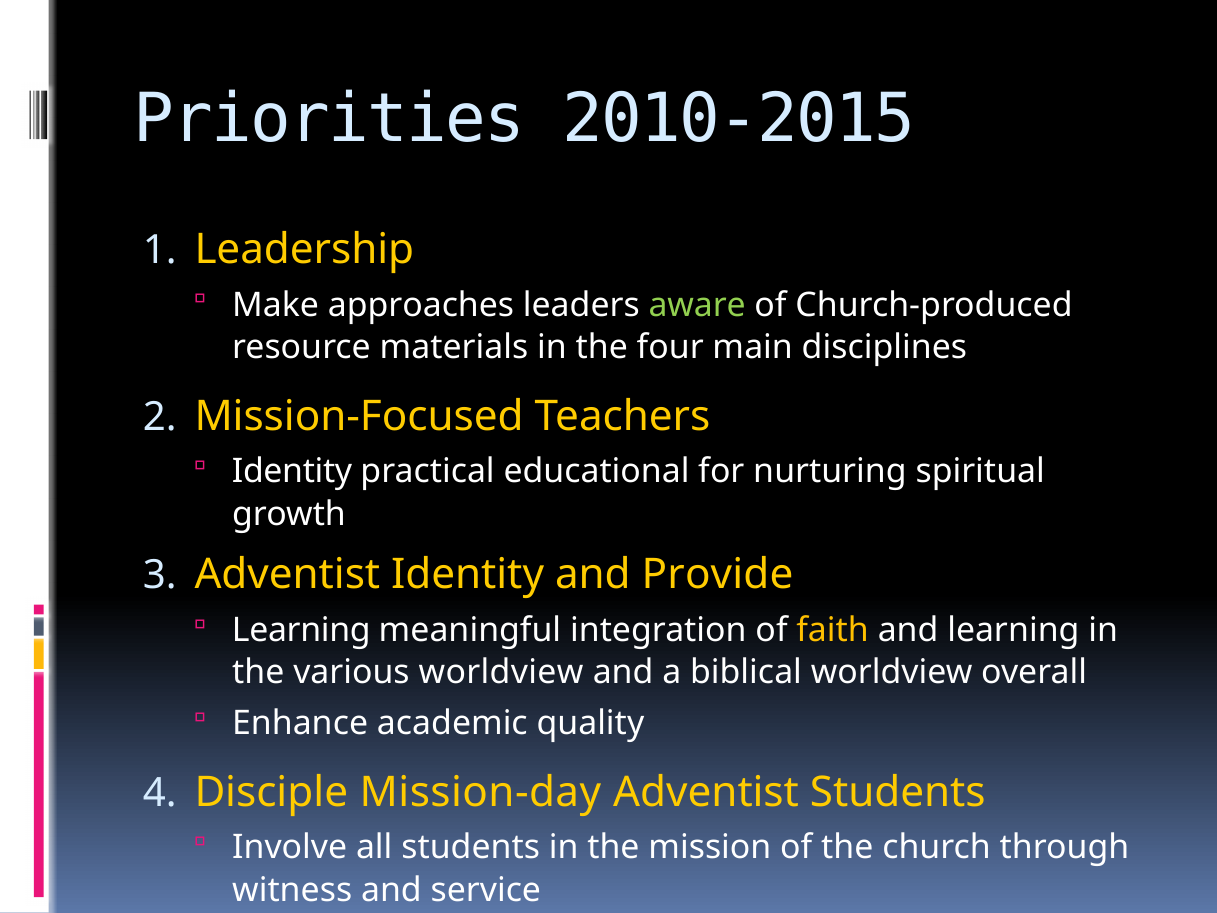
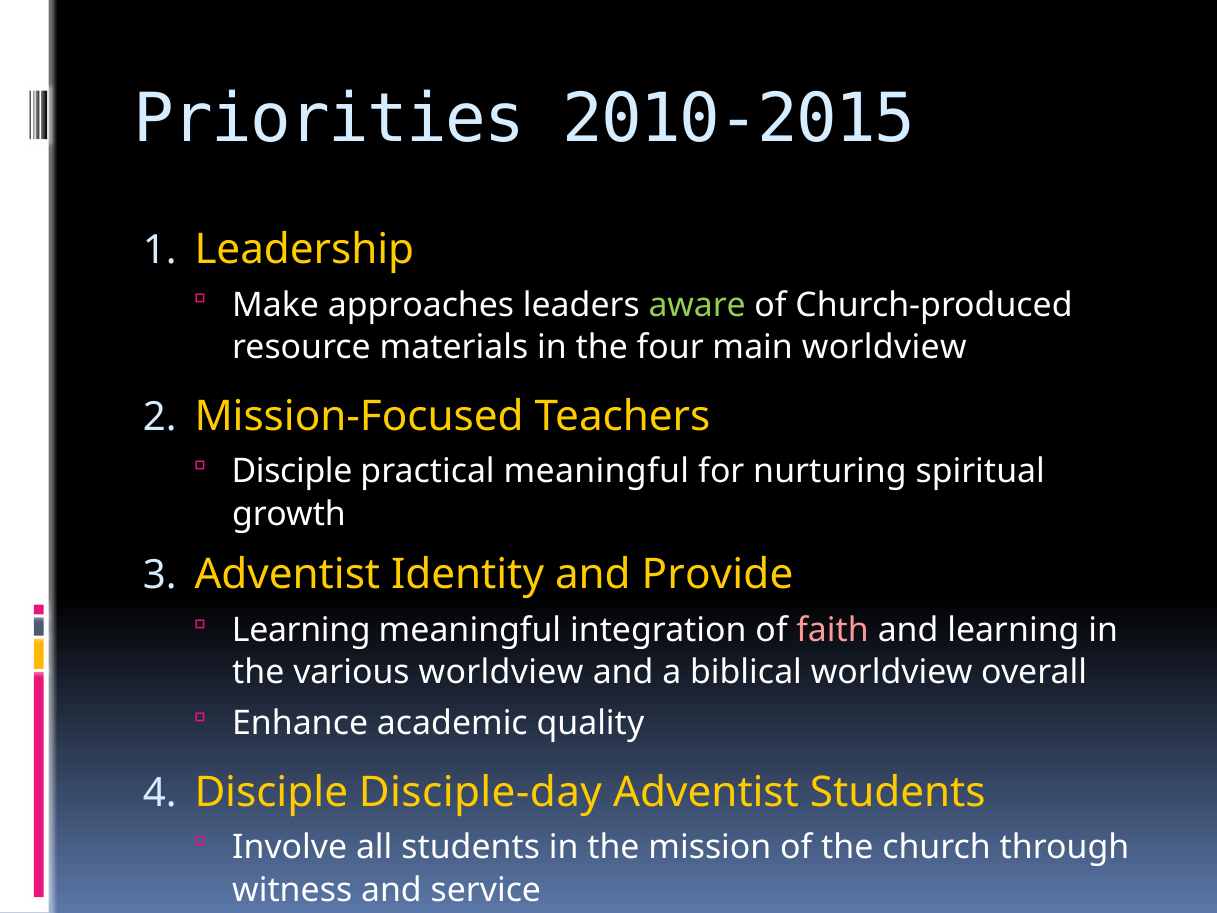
main disciplines: disciplines -> worldview (884, 348)
Identity: Identity -> Disciple (292, 472)
practical educational: educational -> meaningful (596, 472)
faith colour: yellow -> pink (833, 630)
Mission-day: Mission-day -> Disciple-day (480, 792)
